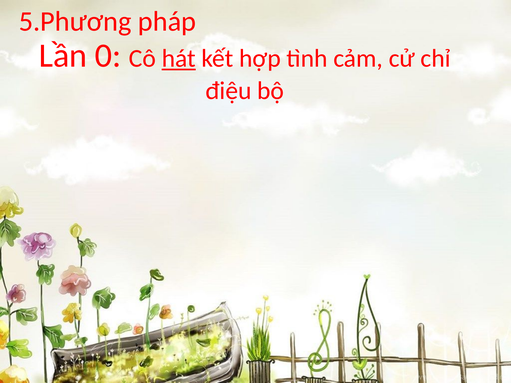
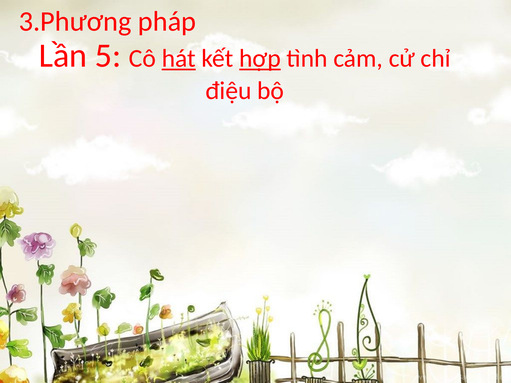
5.Phương: 5.Phương -> 3.Phương (75, 22)
0: 0 -> 5 (108, 56)
hợp underline: none -> present (260, 59)
